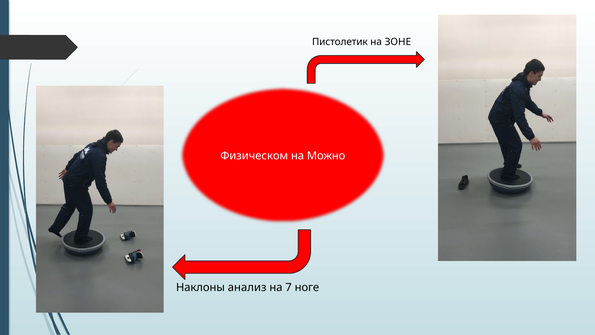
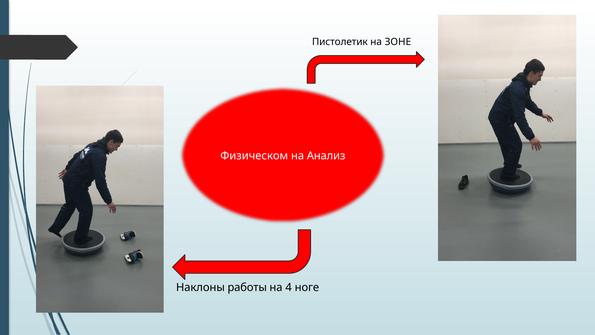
Можно: Можно -> Анализ (326, 156)
анализ: анализ -> работы (247, 287)
7: 7 -> 4 (289, 287)
